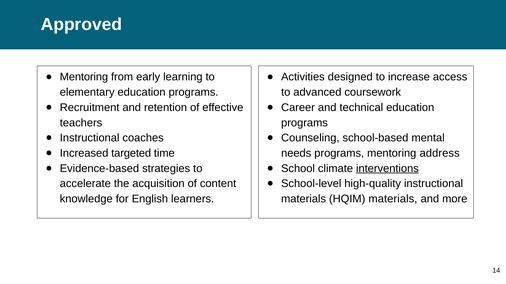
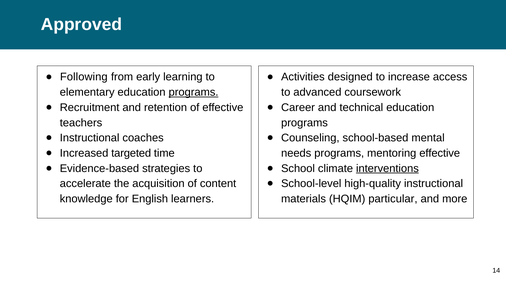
Mentoring: Mentoring -> Following (84, 77)
programs underline: none -> present (194, 92)
mentoring address: address -> effective (440, 154)
HQIM materials: materials -> particular (393, 199)
